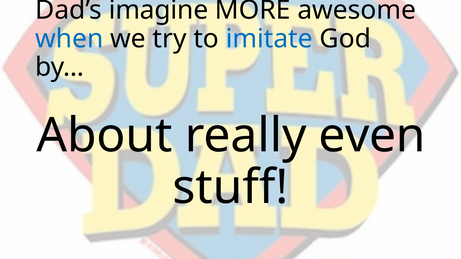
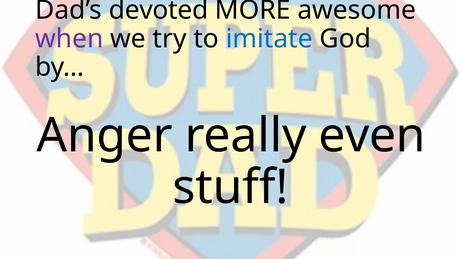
imagine: imagine -> devoted (159, 10)
when colour: blue -> purple (69, 39)
About: About -> Anger (105, 136)
